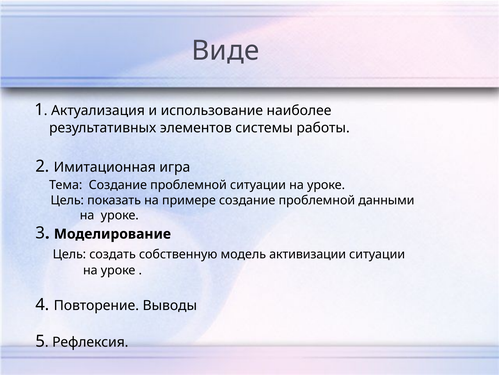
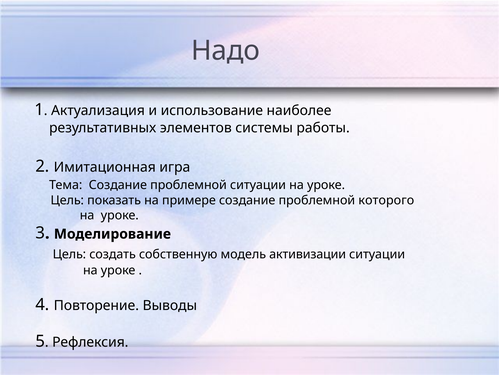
Виде: Виде -> Надо (226, 51)
данными: данными -> которого (386, 200)
